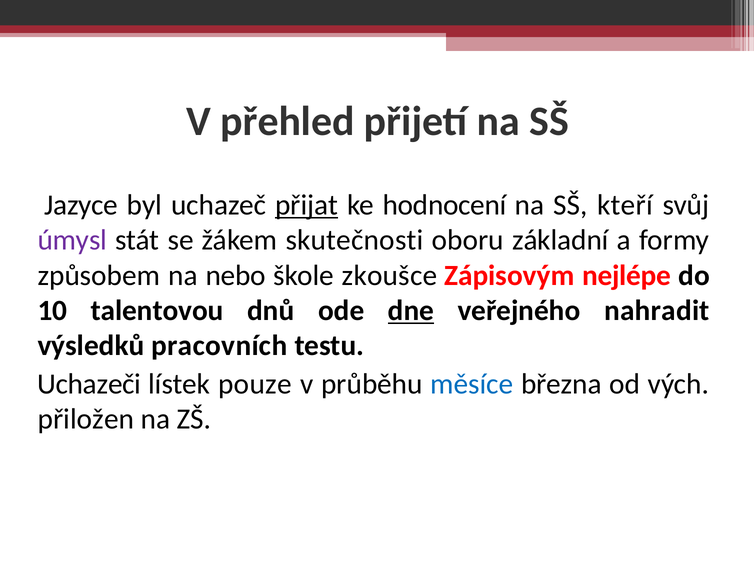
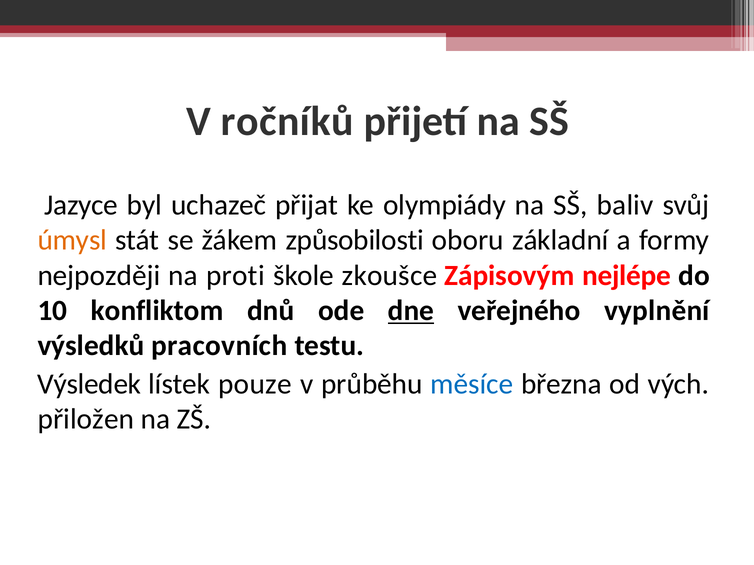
přehled: přehled -> ročníků (287, 122)
přijat underline: present -> none (307, 205)
hodnocení: hodnocení -> olympiády (445, 205)
kteří: kteří -> baliv (625, 205)
úmysl colour: purple -> orange (72, 241)
skutečnosti: skutečnosti -> způsobilosti (355, 241)
způsobem: způsobem -> nejpozději (99, 276)
nebo: nebo -> proti (235, 276)
talentovou: talentovou -> konfliktom (157, 311)
nahradit: nahradit -> vyplnění (657, 311)
Uchazeči: Uchazeči -> Výsledek (89, 384)
